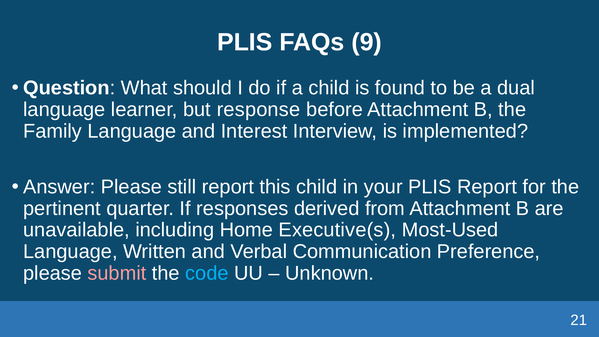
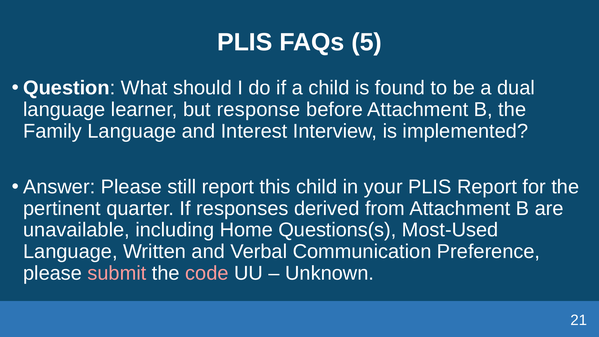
9: 9 -> 5 (367, 42)
Executive(s: Executive(s -> Questions(s (337, 230)
code colour: light blue -> pink (207, 273)
